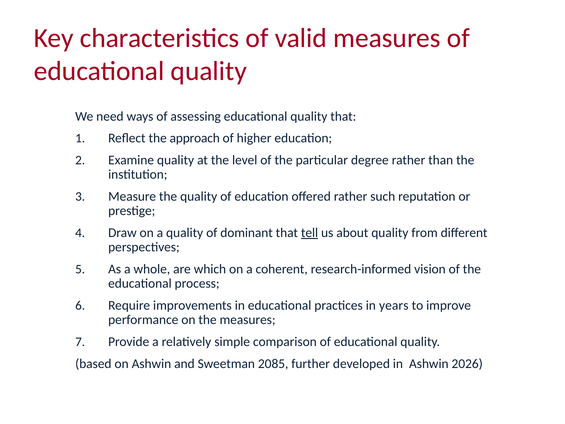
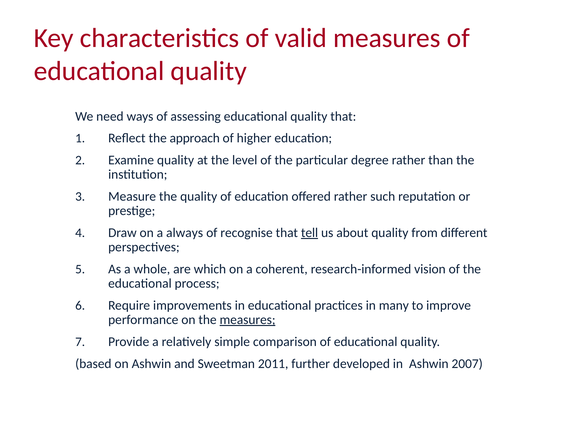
a quality: quality -> always (185, 233)
dominant: dominant -> recognise (247, 233)
years: years -> many (394, 305)
measures underline: none -> present (248, 320)
2085: 2085 -> 2011 (273, 363)
2026: 2026 -> 2007 (467, 363)
